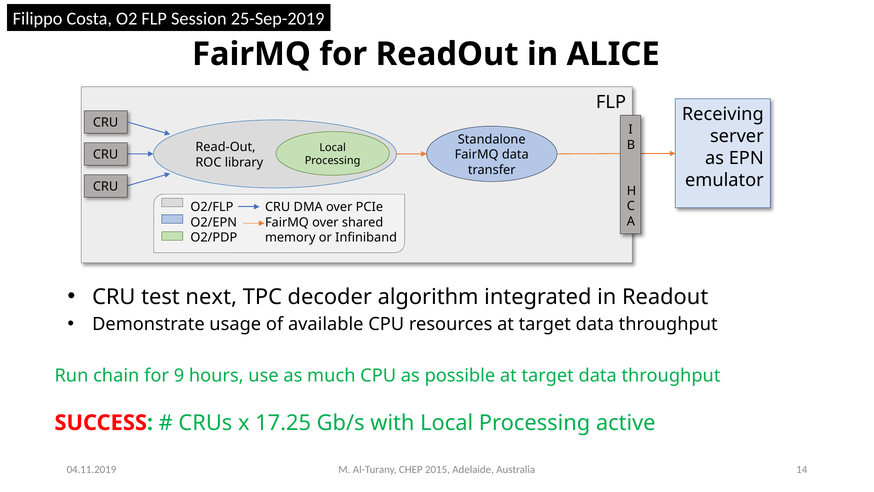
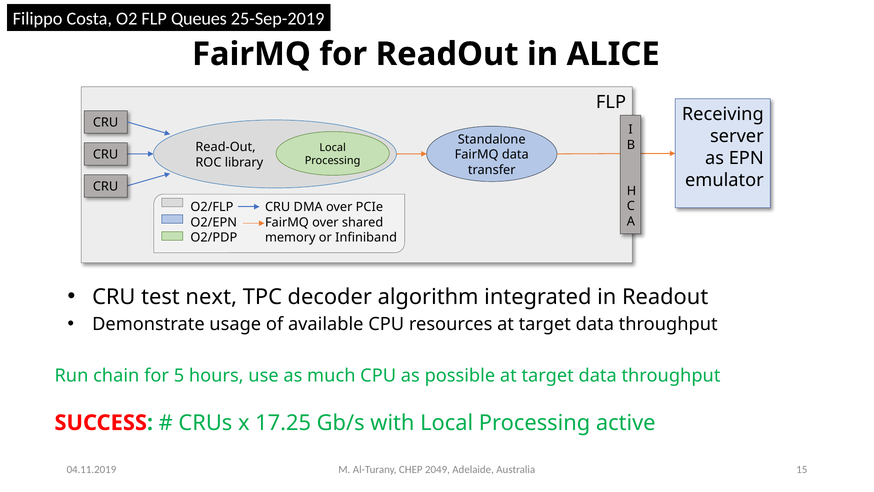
Session: Session -> Queues (199, 19)
9: 9 -> 5 (179, 375)
2015: 2015 -> 2049 (437, 469)
14: 14 -> 15 (802, 469)
